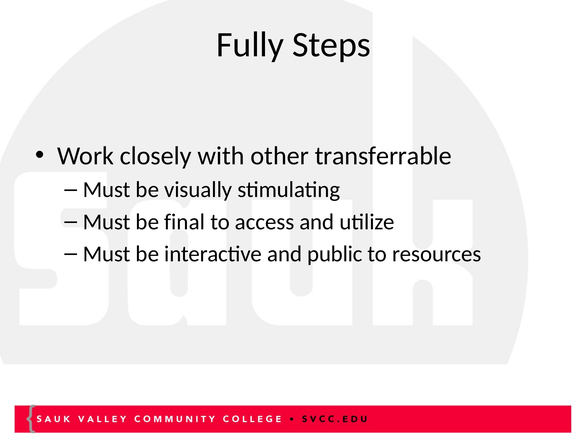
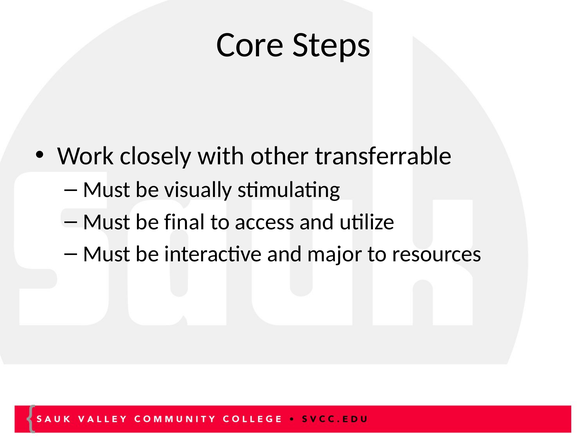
Fully: Fully -> Core (250, 45)
public: public -> major (335, 253)
